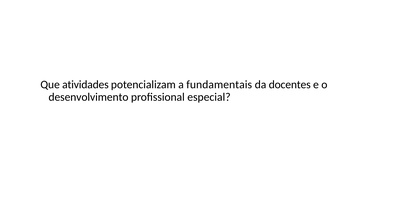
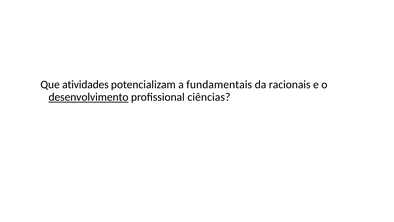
docentes: docentes -> racionais (290, 85)
desenvolvimento underline: none -> present (88, 97)
especial: especial -> ciências (209, 97)
